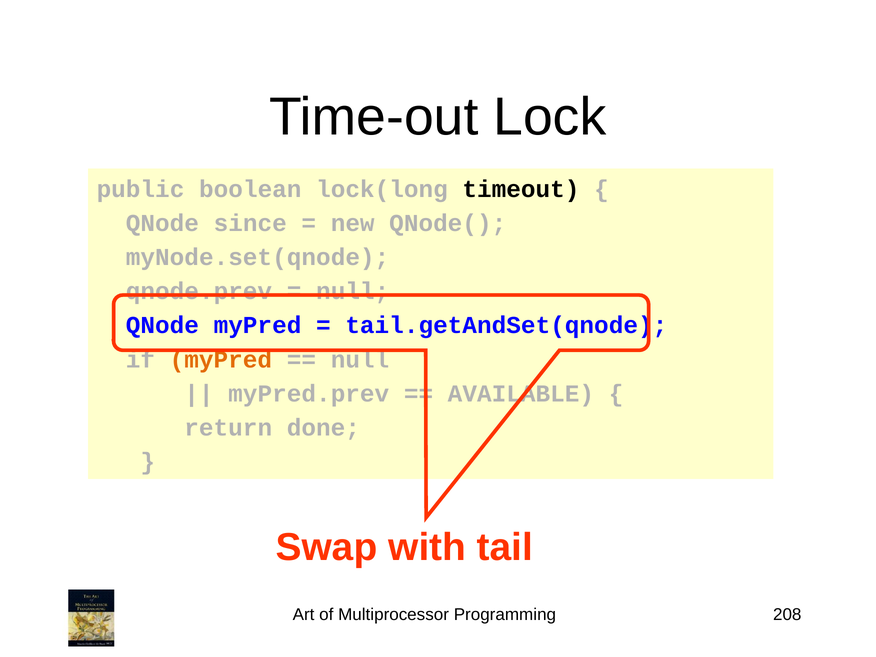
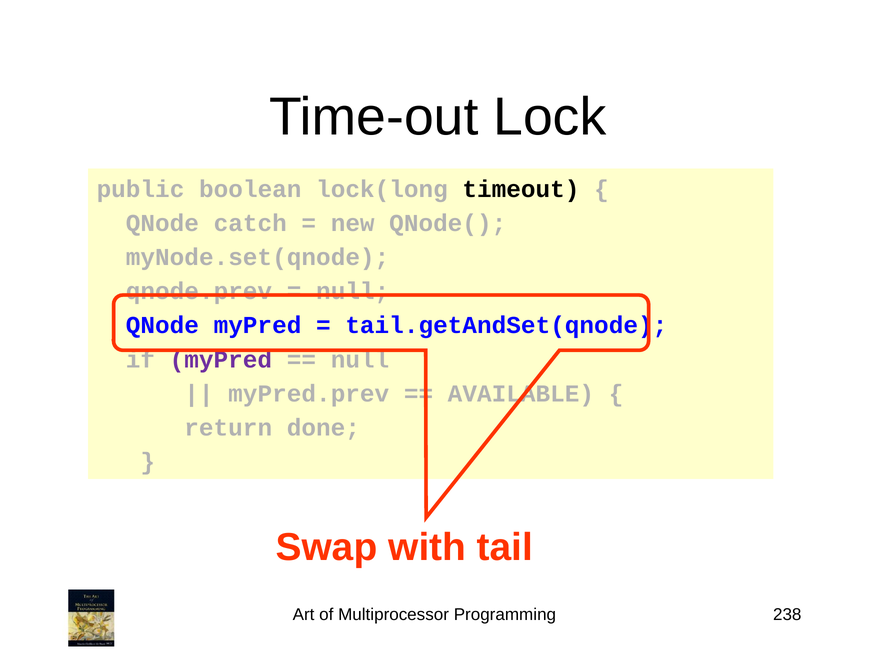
since: since -> catch (250, 223)
myPred colour: orange -> purple (221, 360)
208: 208 -> 238 (787, 614)
